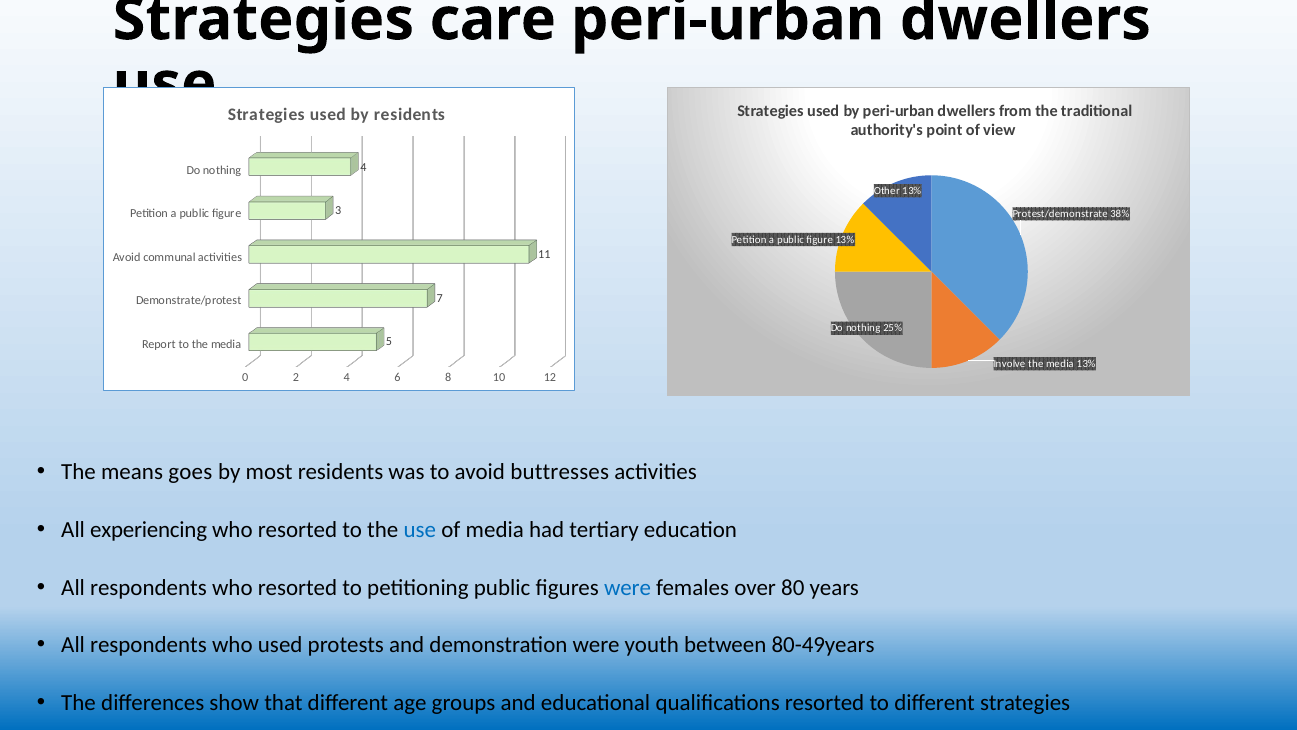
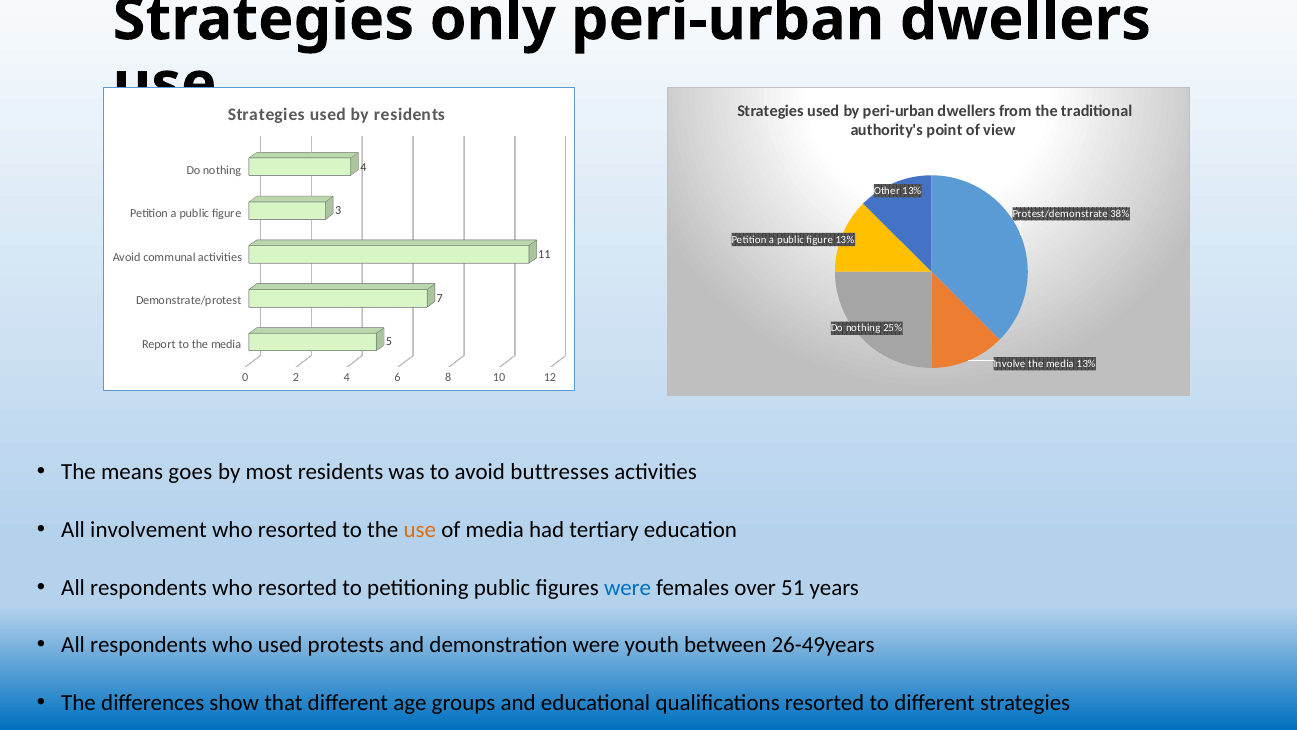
care: care -> only (493, 20)
experiencing: experiencing -> involvement (149, 529)
use colour: blue -> orange (420, 529)
80: 80 -> 51 (793, 587)
80-49years: 80-49years -> 26-49years (823, 645)
